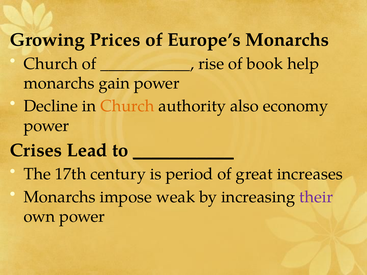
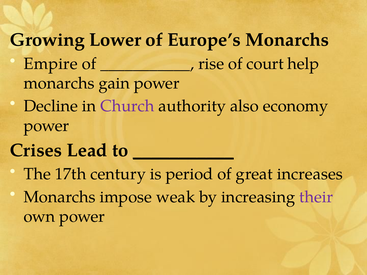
Prices: Prices -> Lower (115, 40)
Church: Church -> Empire (51, 64)
book: book -> court (265, 64)
Church colour: orange -> purple (127, 106)
